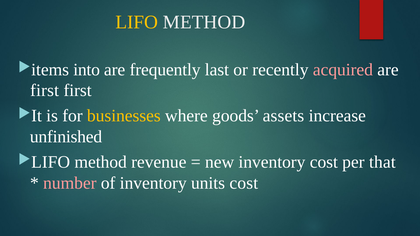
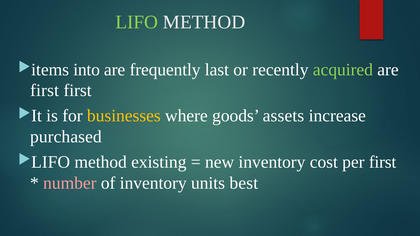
LIFO colour: yellow -> light green (137, 22)
acquired colour: pink -> light green (343, 70)
unfinished: unfinished -> purchased (66, 137)
revenue: revenue -> existing (159, 162)
per that: that -> first (383, 162)
units cost: cost -> best (244, 183)
